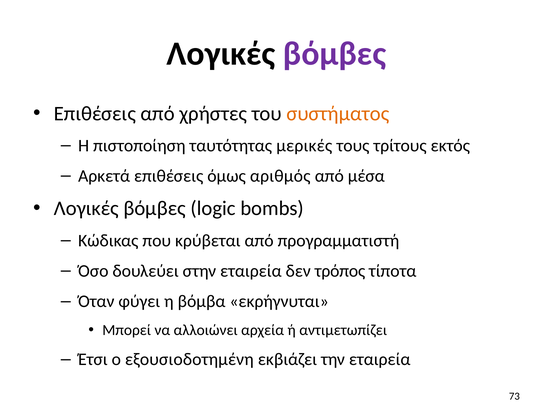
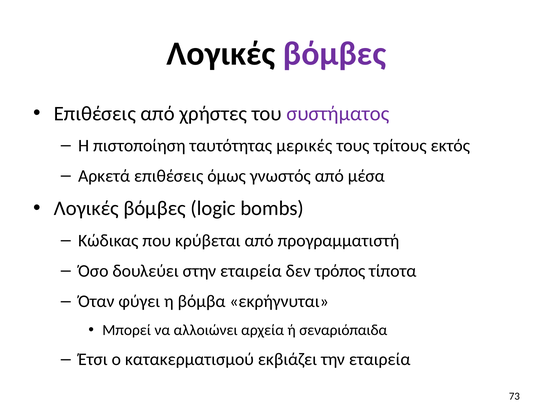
συστήματος colour: orange -> purple (338, 113)
αριθμός: αριθμός -> γνωστός (280, 176)
αντιμετωπίζει: αντιμετωπίζει -> σεναριόπαιδα (343, 330)
εξουσιοδοτημένη: εξουσιοδοτημένη -> κατακερματισμού (189, 359)
